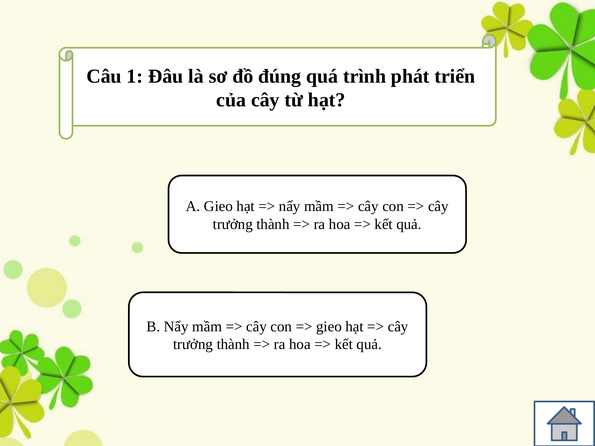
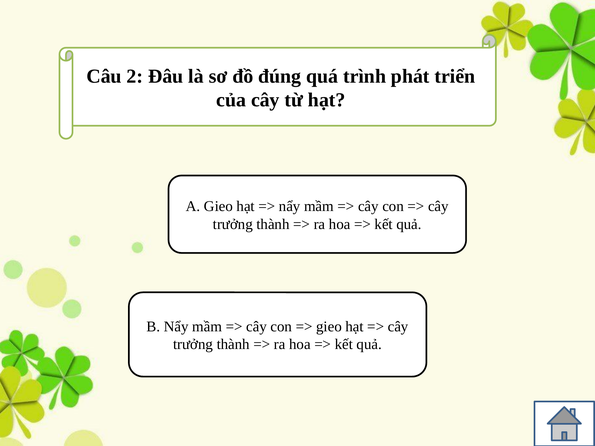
1: 1 -> 2 (135, 76)
